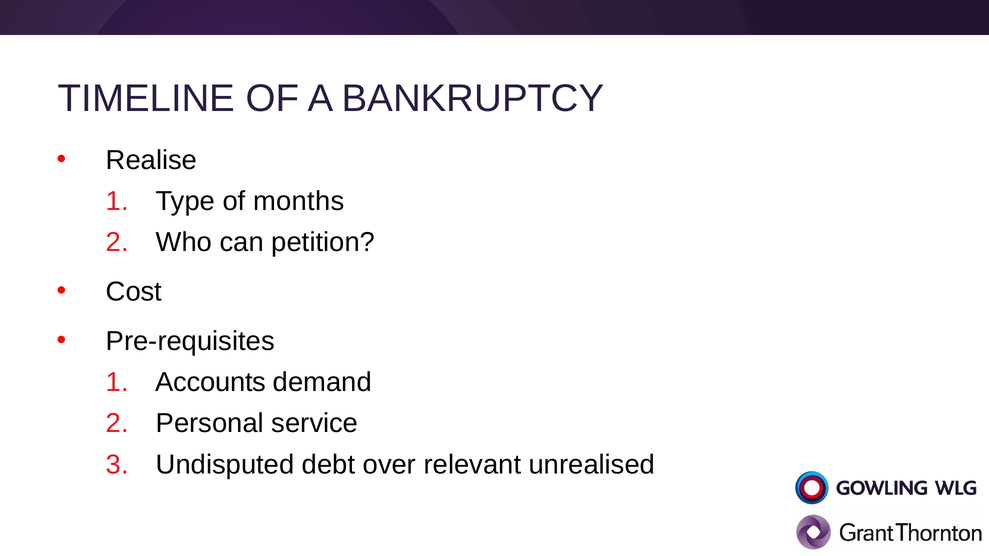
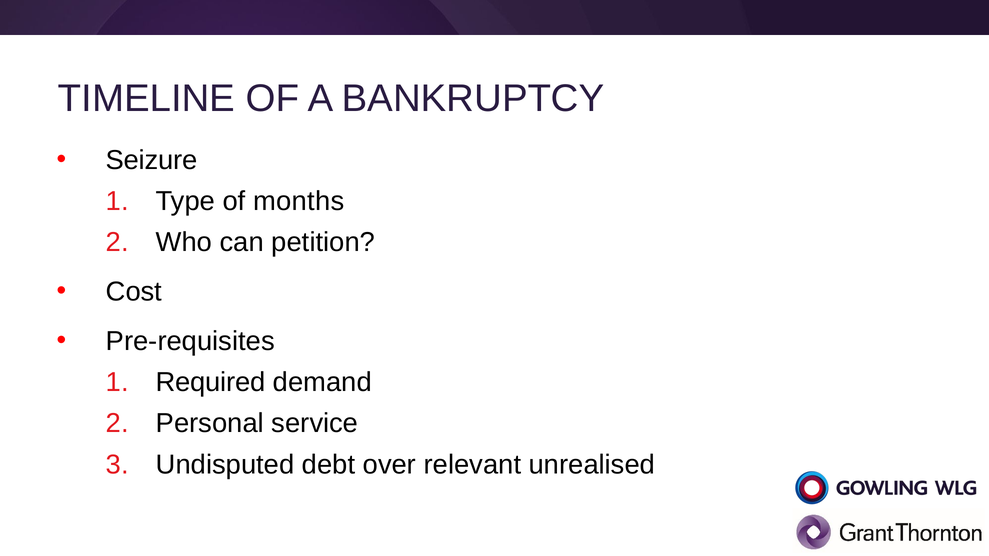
Realise: Realise -> Seizure (152, 160)
Accounts: Accounts -> Required (211, 382)
